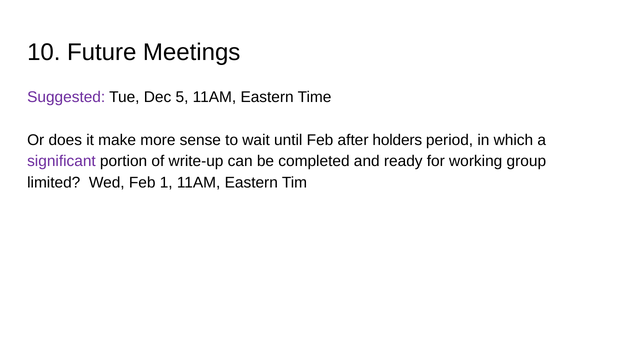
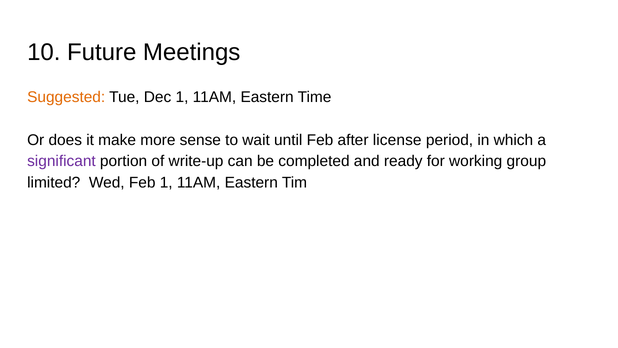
Suggested colour: purple -> orange (66, 97)
Dec 5: 5 -> 1 (182, 97)
holders: holders -> license (397, 140)
